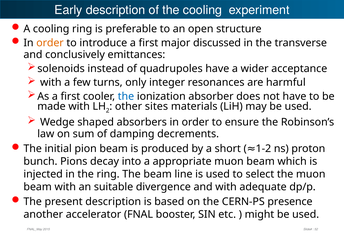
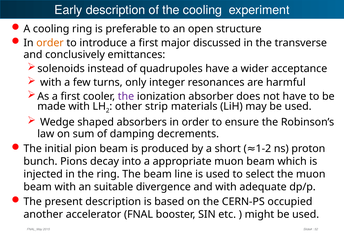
the colour: blue -> purple (126, 96)
sites: sites -> strip (156, 107)
presence: presence -> occupied (290, 202)
